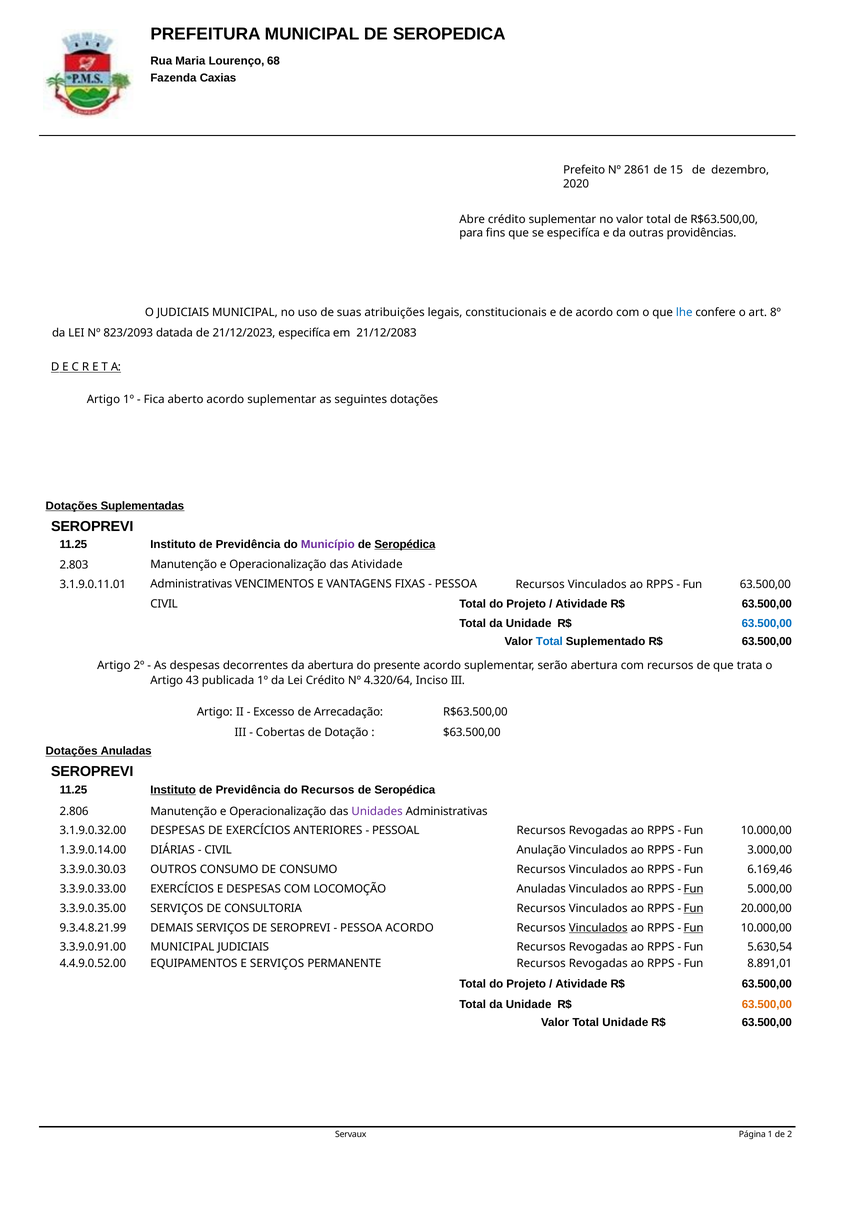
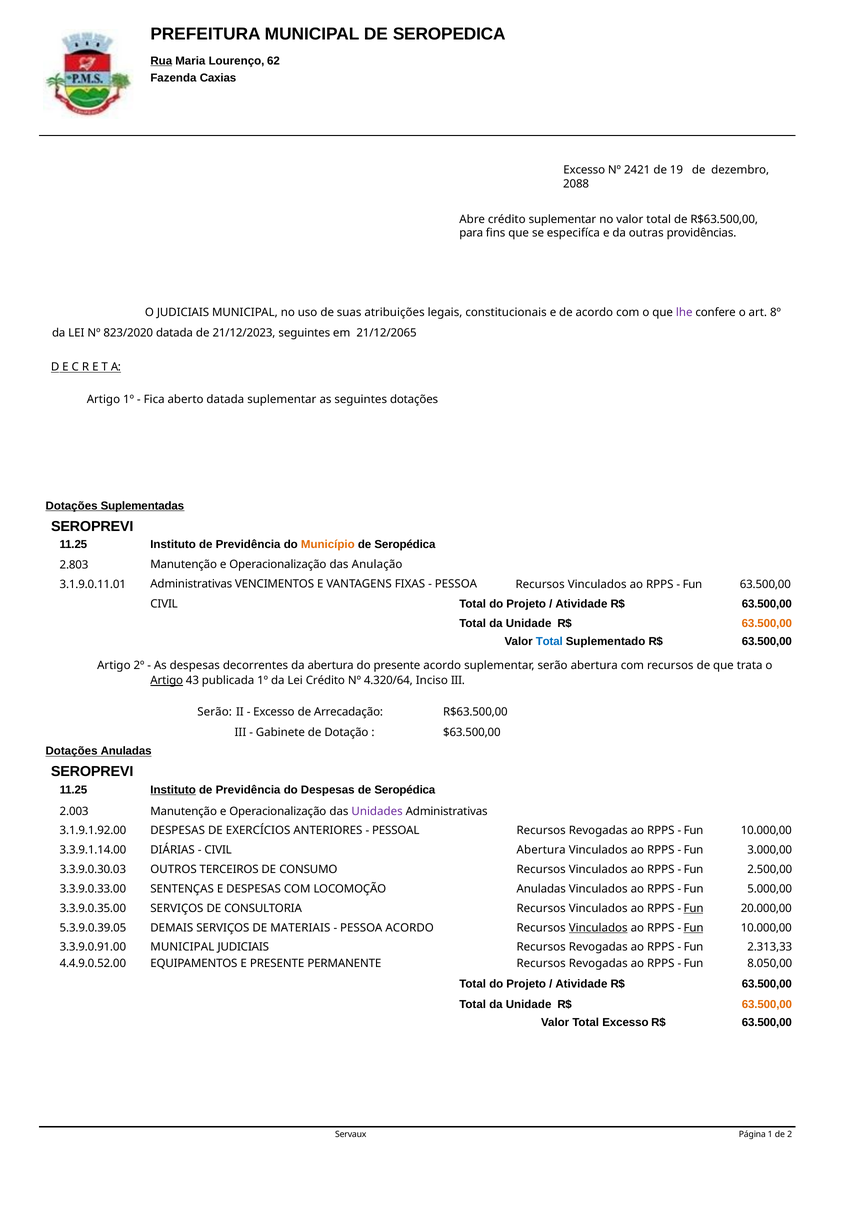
Rua underline: none -> present (161, 61)
68: 68 -> 62 (273, 61)
Prefeito: Prefeito -> Excesso (584, 170)
2861: 2861 -> 2421 (637, 170)
15: 15 -> 19 (676, 170)
2020: 2020 -> 2088 (576, 184)
lhe colour: blue -> purple (684, 312)
823/2093: 823/2093 -> 823/2020 (128, 333)
21/12/2023 especifíca: especifíca -> seguintes (304, 333)
21/12/2083: 21/12/2083 -> 21/12/2065 (386, 333)
aberto acordo: acordo -> datada (225, 399)
Município colour: purple -> orange (328, 544)
Seropédica underline: present -> none (405, 544)
das Atividade: Atividade -> Anulação (377, 564)
63.500,00 colour: blue -> orange (767, 623)
Artigo underline: none -> present (167, 680)
Artigo: Artigo -> Serão (215, 712)
Cobertas: Cobertas -> Gabinete (280, 732)
do Recursos: Recursos -> Despesas (328, 790)
2.806: 2.806 -> 2.003 (74, 811)
3.1.9.0.32.00: 3.1.9.0.32.00 -> 3.1.9.1.92.00 (93, 830)
1.3.9.0.14.00: 1.3.9.0.14.00 -> 3.3.9.1.14.00 (93, 850)
CIVIL Anulação: Anulação -> Abertura (541, 850)
OUTROS CONSUMO: CONSUMO -> TERCEIROS (229, 869)
6.169,46: 6.169,46 -> 2.500,00 (770, 869)
3.3.9.0.33.00 EXERCÍCIOS: EXERCÍCIOS -> SENTENÇAS (182, 889)
Fun underline: present -> none (694, 889)
9.3.4.8.21.99: 9.3.4.8.21.99 -> 5.3.9.0.39.05 (93, 928)
DE SEROPREVI: SEROPREVI -> MATERIAIS (300, 928)
5.630,54: 5.630,54 -> 2.313,33 (770, 947)
E SERVIÇOS: SERVIÇOS -> PRESENTE (277, 963)
8.891,01: 8.891,01 -> 8.050,00 (770, 963)
Total Unidade: Unidade -> Excesso (625, 1022)
